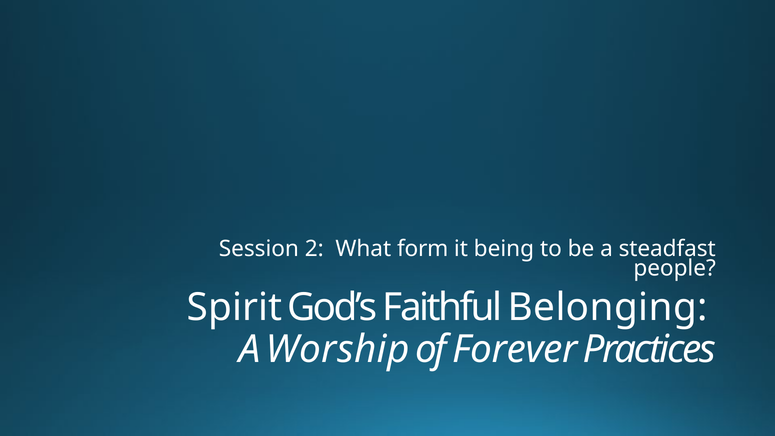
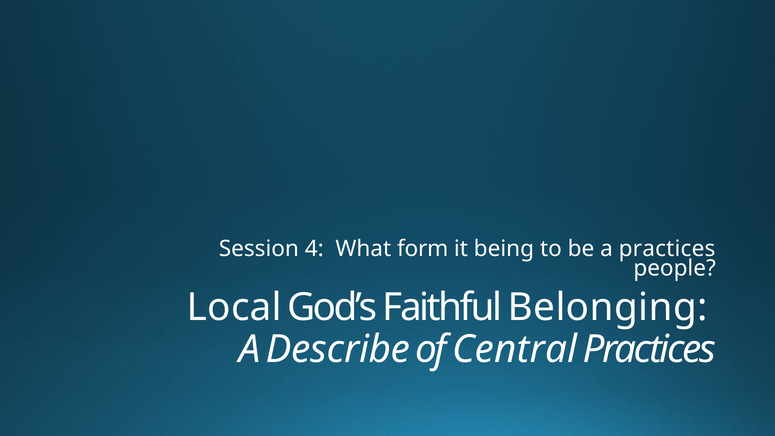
2: 2 -> 4 (314, 249)
a steadfast: steadfast -> practices (667, 249)
Spirit: Spirit -> Local (234, 307)
Worship: Worship -> Describe (338, 349)
Forever: Forever -> Central (515, 349)
